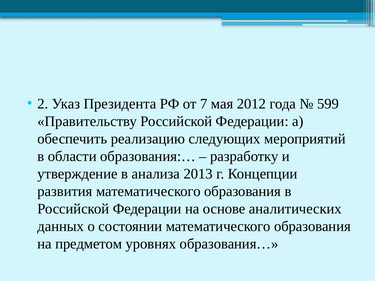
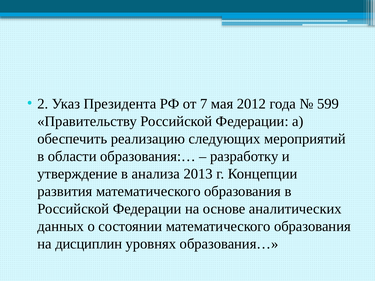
предметом: предметом -> дисциплин (89, 244)
